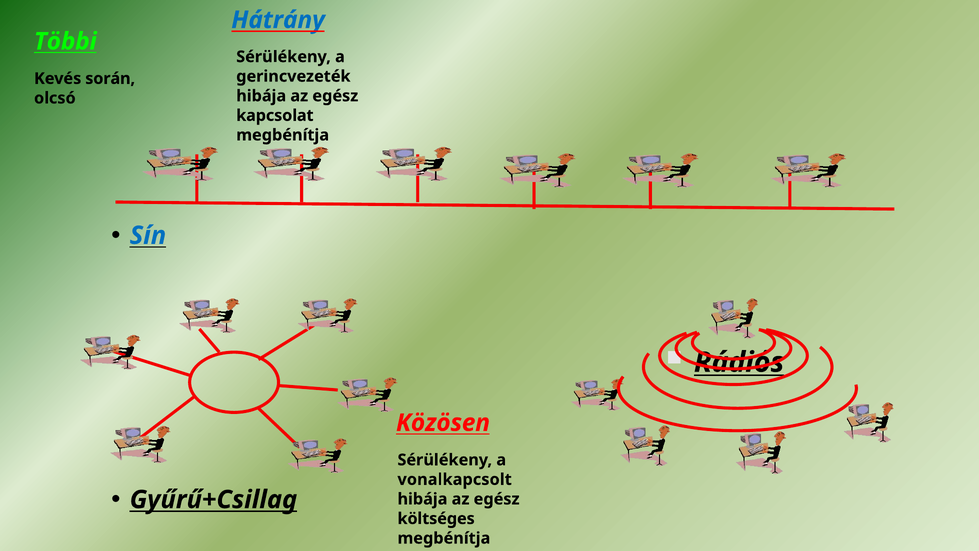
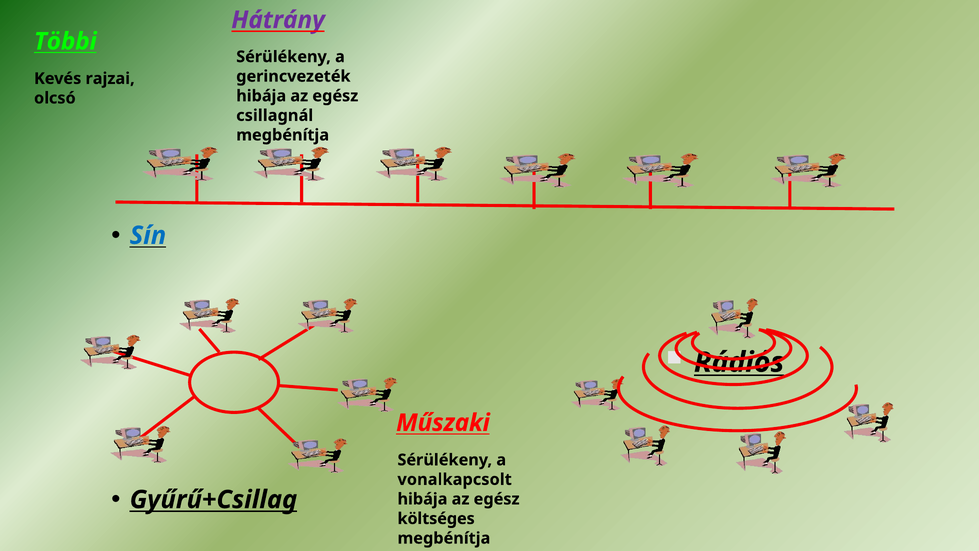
Hátrány colour: blue -> purple (278, 20)
során: során -> rajzai (110, 79)
kapcsolat: kapcsolat -> csillagnál (275, 115)
Közösen: Közösen -> Műszaki (443, 423)
